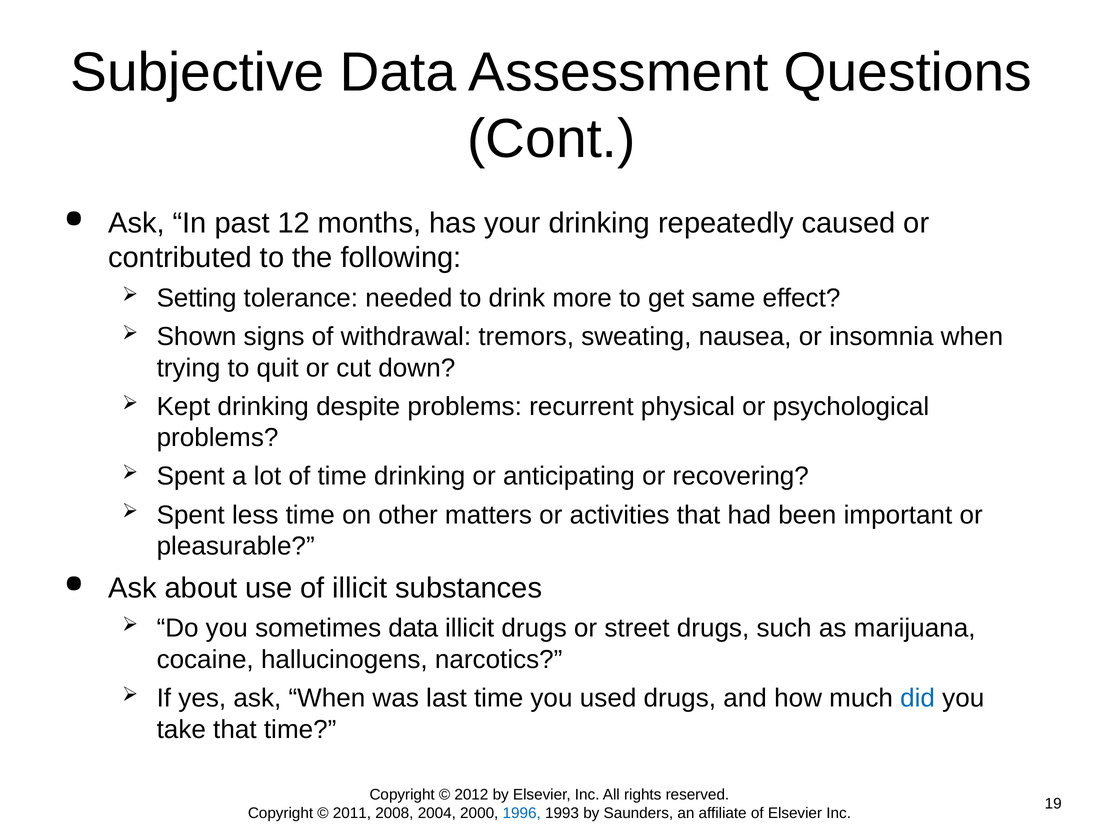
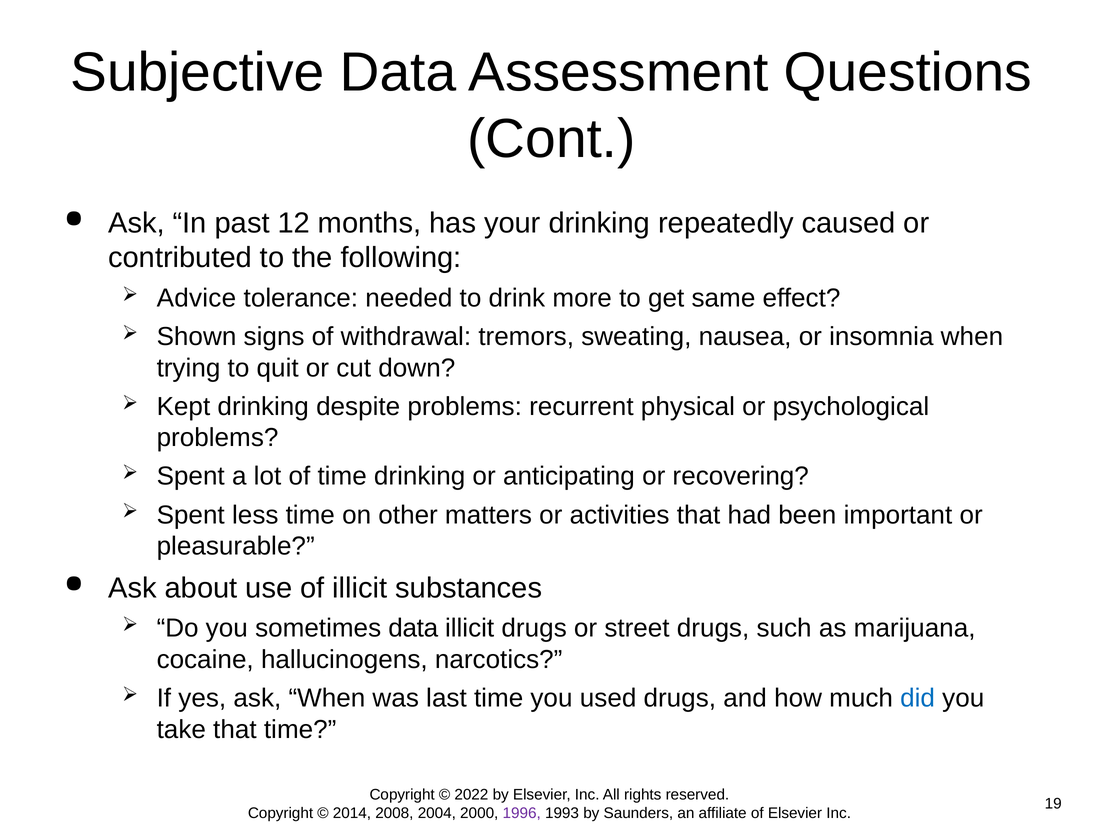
Setting: Setting -> Advice (196, 298)
2012: 2012 -> 2022 (471, 795)
2011: 2011 -> 2014 (352, 814)
1996 colour: blue -> purple (522, 814)
